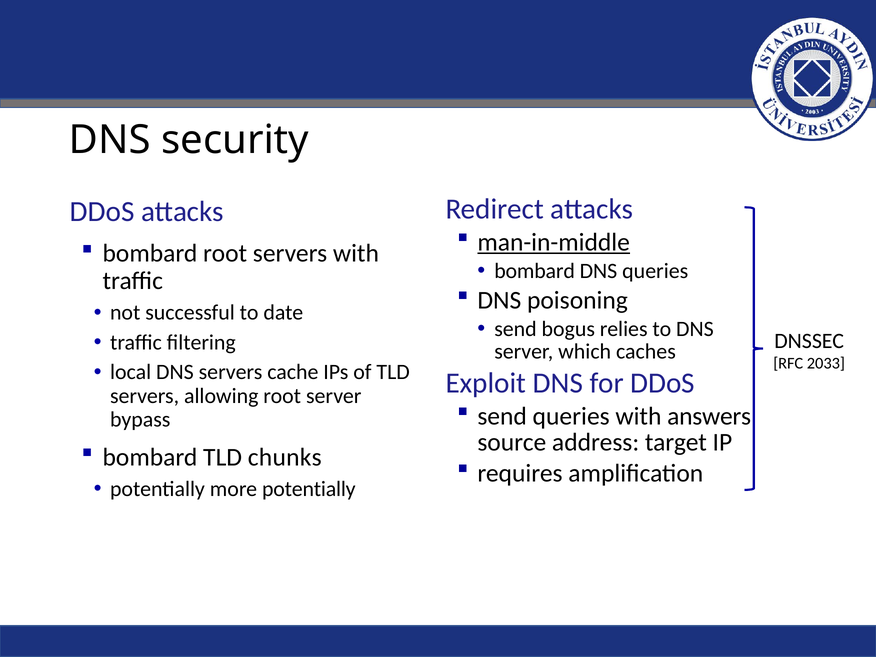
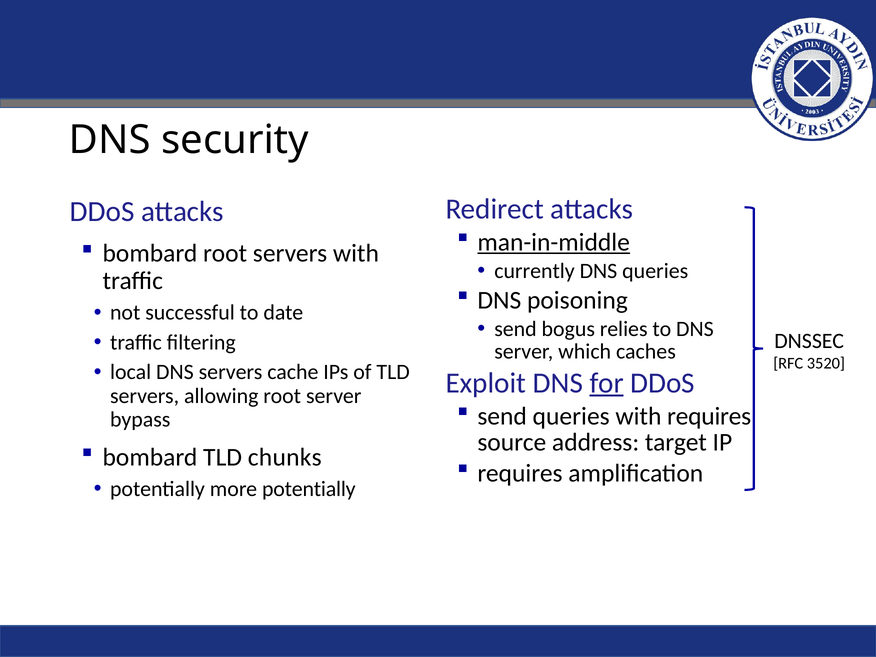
bombard: bombard -> currently (535, 271)
2033: 2033 -> 3520 (826, 363)
for underline: none -> present (607, 383)
with answers: answers -> requires (709, 416)
